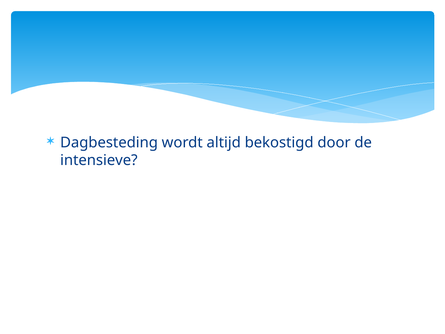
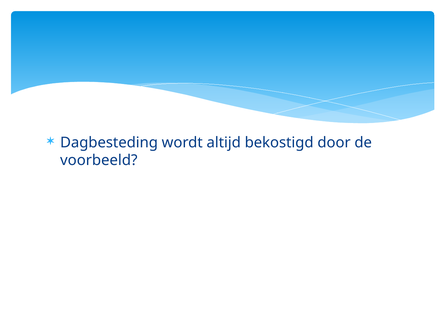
intensieve: intensieve -> voorbeeld (99, 160)
